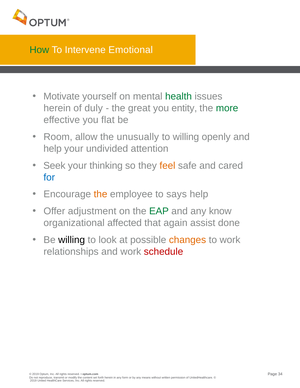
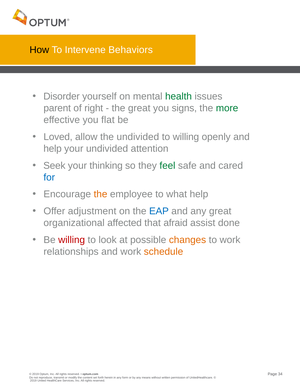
How colour: green -> black (39, 50)
Emotional: Emotional -> Behaviors (131, 50)
Motivate: Motivate -> Disorder (62, 97)
herein: herein -> parent (57, 108)
duly: duly -> right (94, 108)
entity: entity -> signs (184, 108)
Room: Room -> Loved (58, 137)
the unusually: unusually -> undivided (138, 137)
feel colour: orange -> green (167, 166)
says: says -> what (177, 194)
EAP colour: green -> blue (159, 211)
any know: know -> great (220, 211)
again: again -> afraid (176, 223)
willing colour: black -> red (72, 240)
schedule colour: red -> orange (164, 252)
